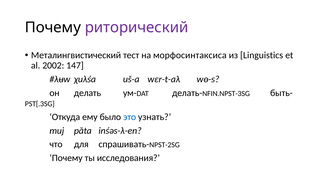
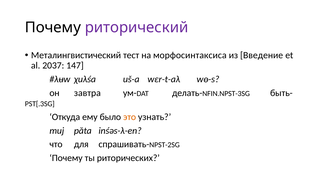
Linguistics: Linguistics -> Введение (262, 55)
2002: 2002 -> 2037 (53, 66)
делать: делать -> завтра (87, 93)
это colour: blue -> orange (130, 117)
исследования: исследования -> риторических (128, 158)
